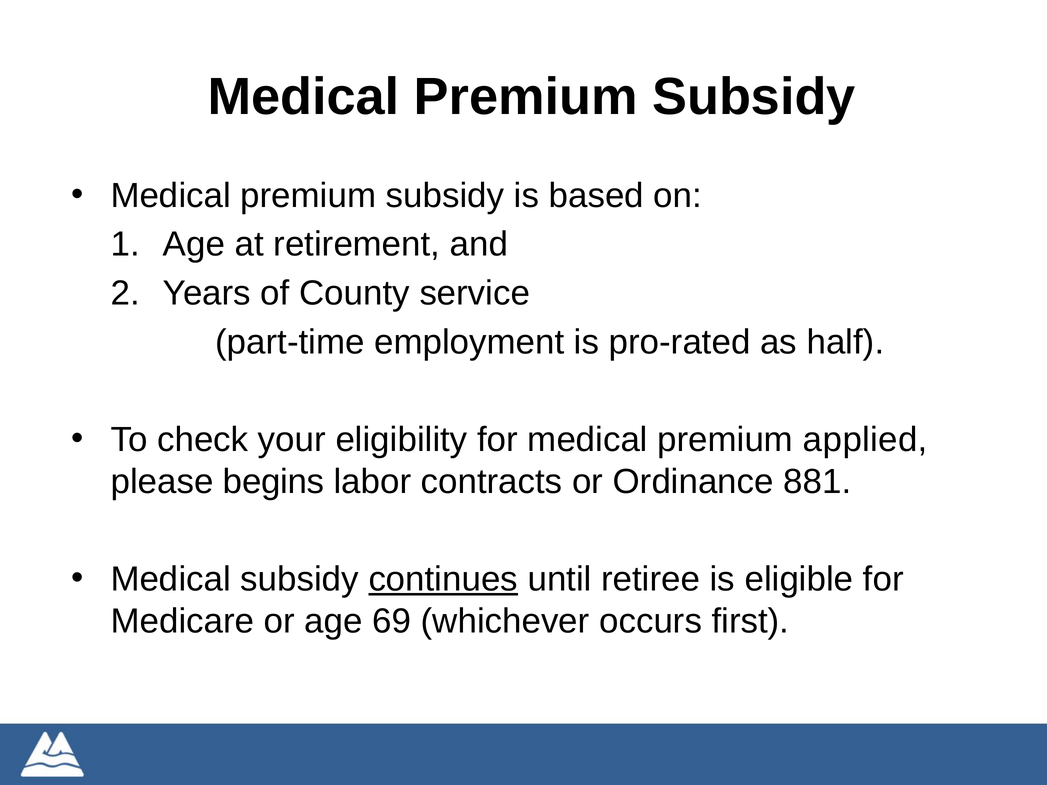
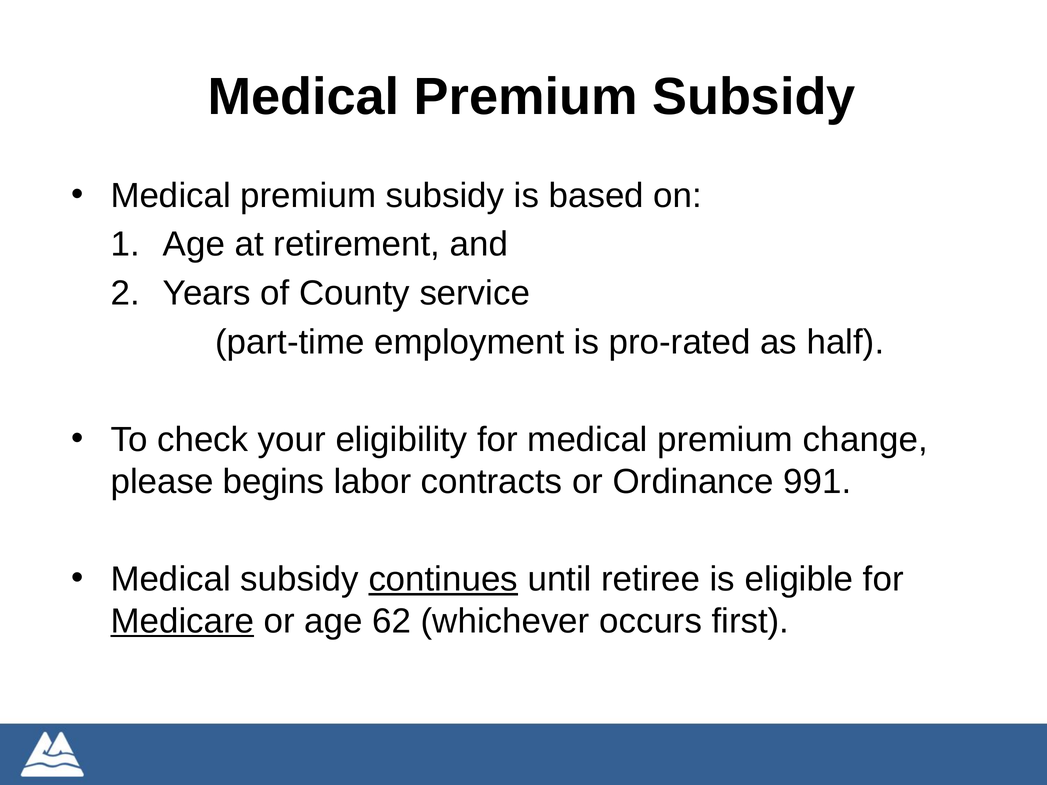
applied: applied -> change (865, 440)
881: 881 -> 991 (817, 482)
Medicare underline: none -> present (182, 621)
69: 69 -> 62 (392, 621)
